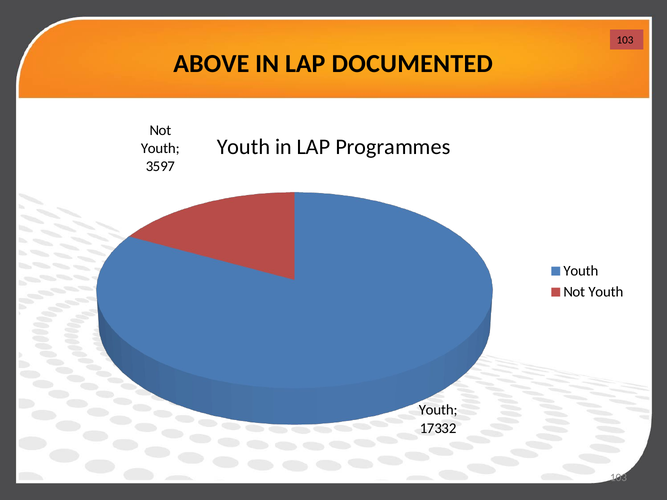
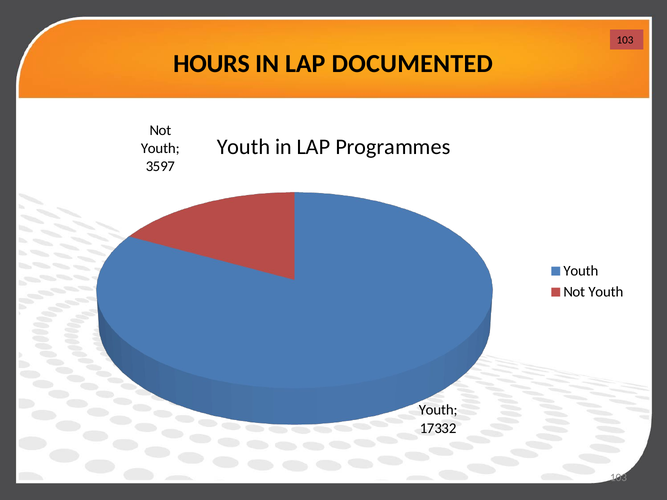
ABOVE: ABOVE -> HOURS (212, 64)
